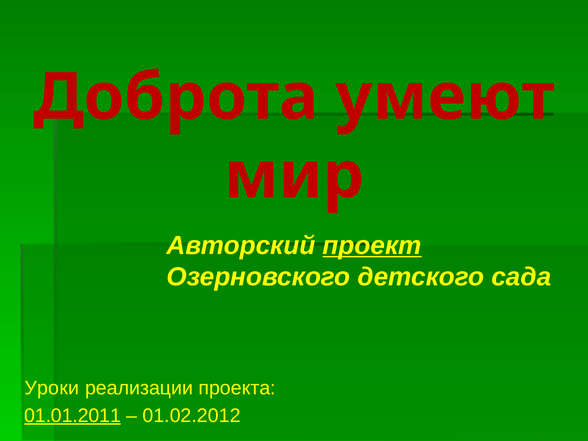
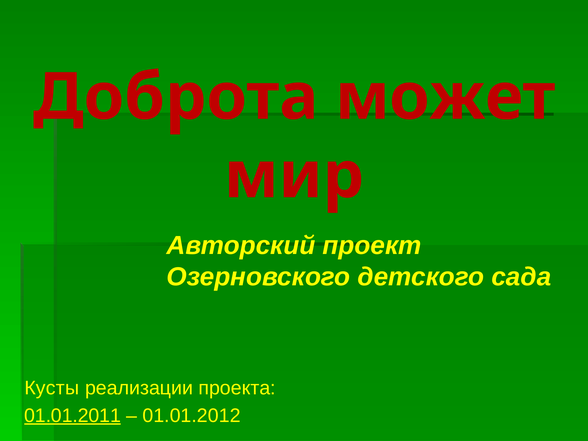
умеют: умеют -> может (445, 97)
проект underline: present -> none (372, 245)
Уроки: Уроки -> Кусты (52, 388)
01.02.2012: 01.02.2012 -> 01.01.2012 (192, 416)
